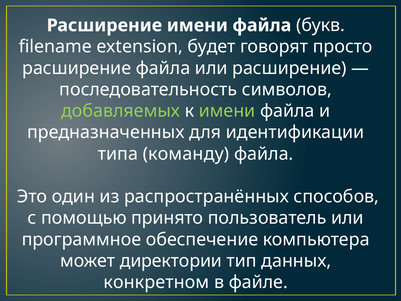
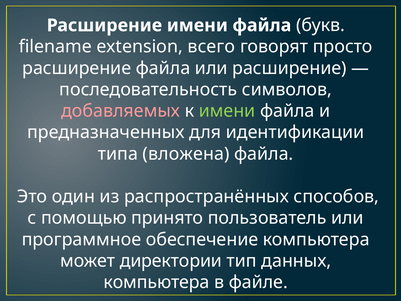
будет: будет -> всего (211, 47)
добавляемых colour: light green -> pink (121, 111)
команду: команду -> вложена (186, 154)
конкретном: конкретном -> компьютера (157, 282)
